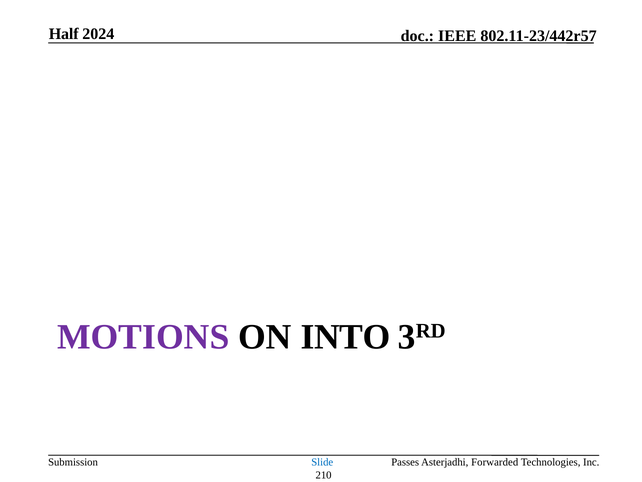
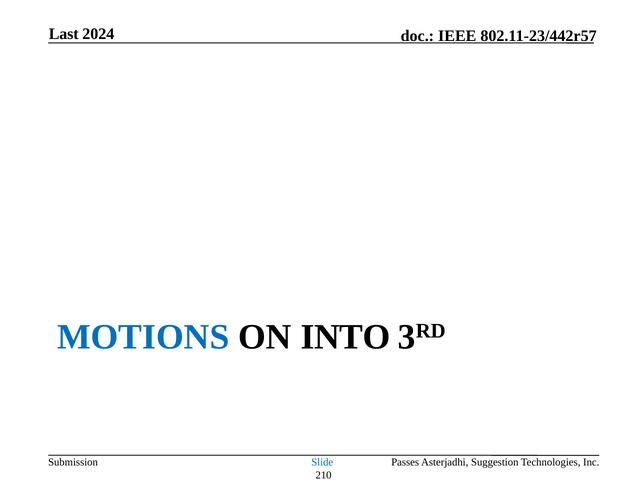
Half: Half -> Last (64, 34)
MOTIONS colour: purple -> blue (143, 337)
Forwarded: Forwarded -> Suggestion (495, 462)
